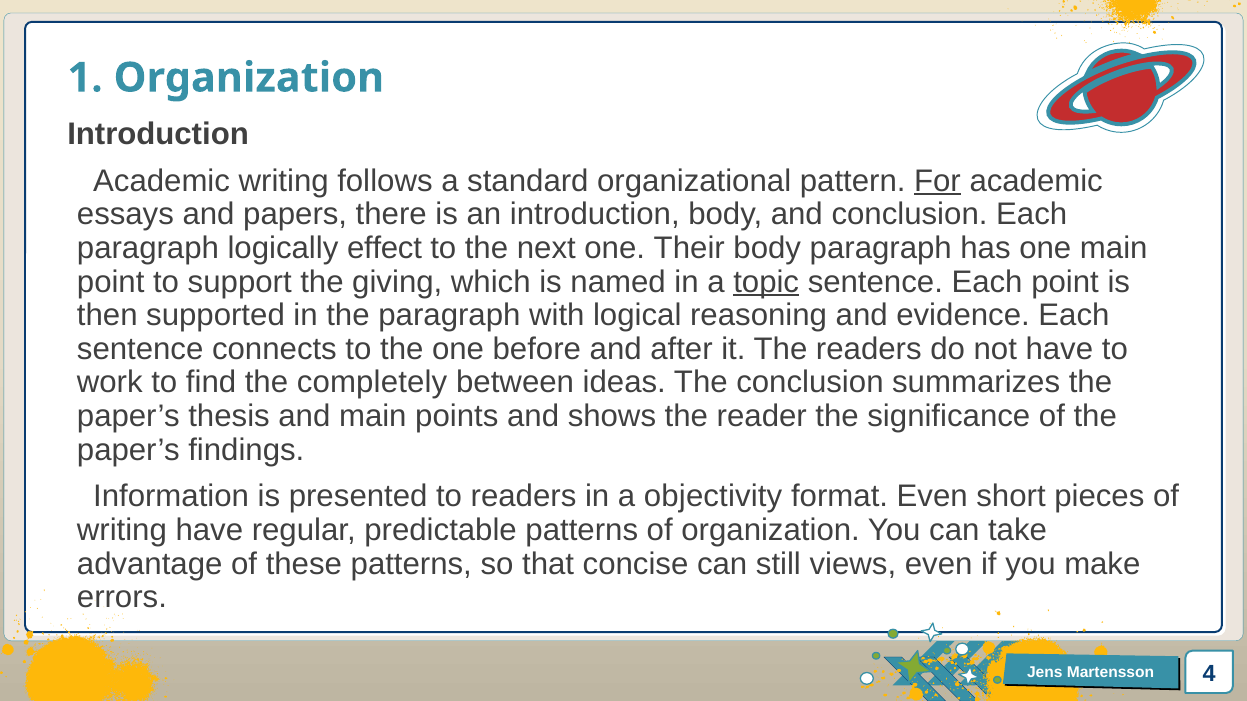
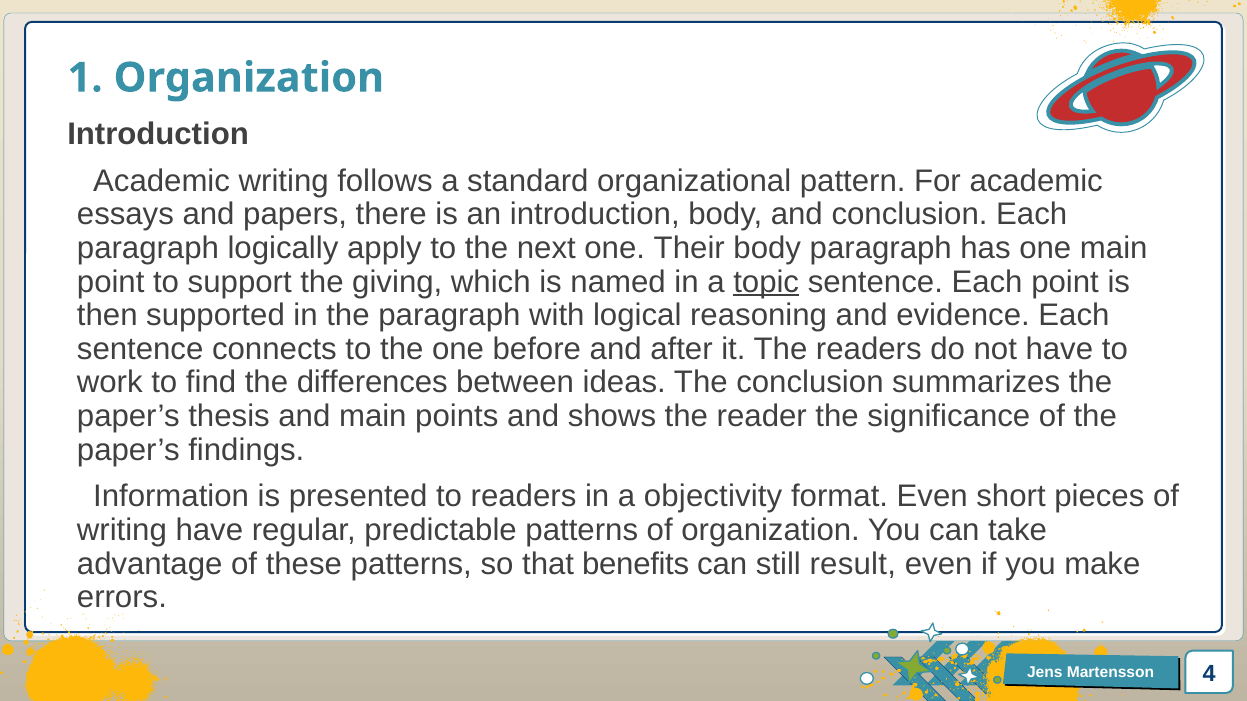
For underline: present -> none (937, 181)
effect: effect -> apply (384, 248)
completely: completely -> differences (372, 383)
concise: concise -> benefits (636, 564)
views: views -> result (853, 564)
